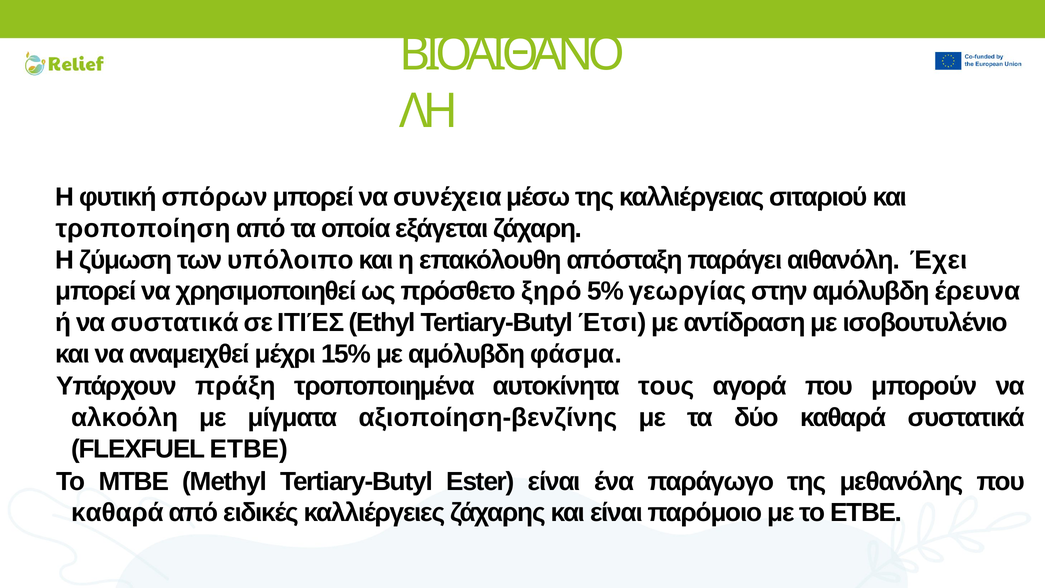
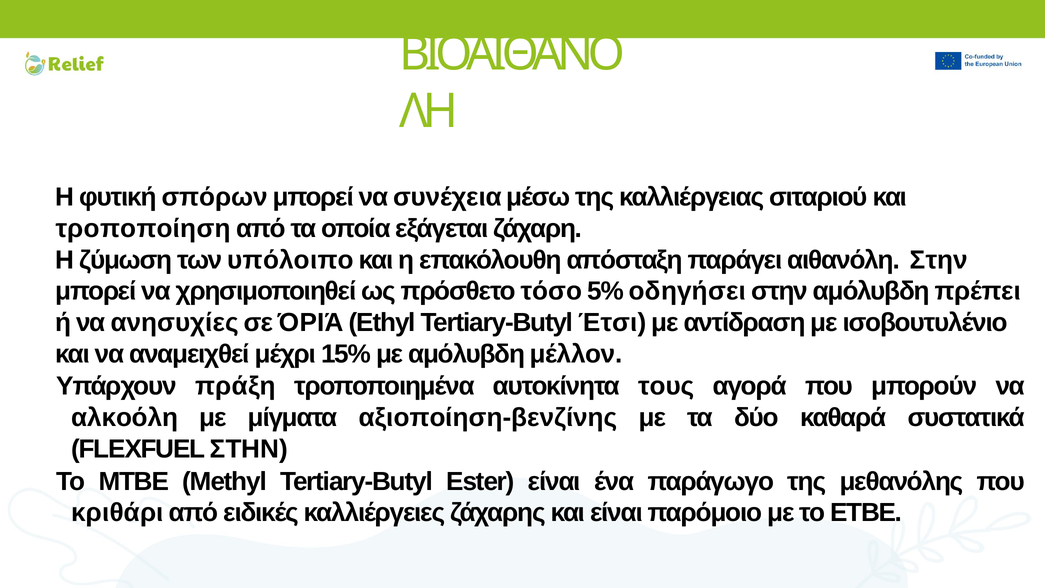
αιθανόλη Έχει: Έχει -> Στην (939, 260)
ξηρό: ξηρό -> τόσο (552, 291)
γεωργίας: γεωργίας -> οδηγήσει (687, 291)
έρευνα: έρευνα -> πρέπει (978, 291)
να συστατικά: συστατικά -> ανησυχίες (175, 323)
ΙΤΙΈΣ: ΙΤΙΈΣ -> ΌΡΙΆ (311, 323)
φάσμα: φάσμα -> μέλλον (576, 354)
FLEXFUEL ETBE: ETBE -> ΣΤΗΝ (249, 449)
καθαρά: καθαρά -> κριθάρι (117, 513)
